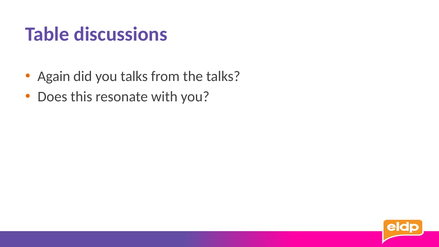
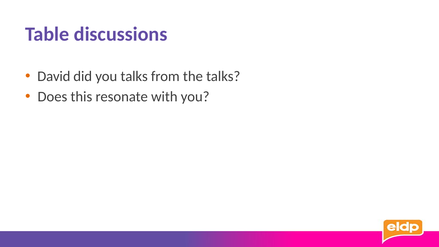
Again: Again -> David (54, 76)
